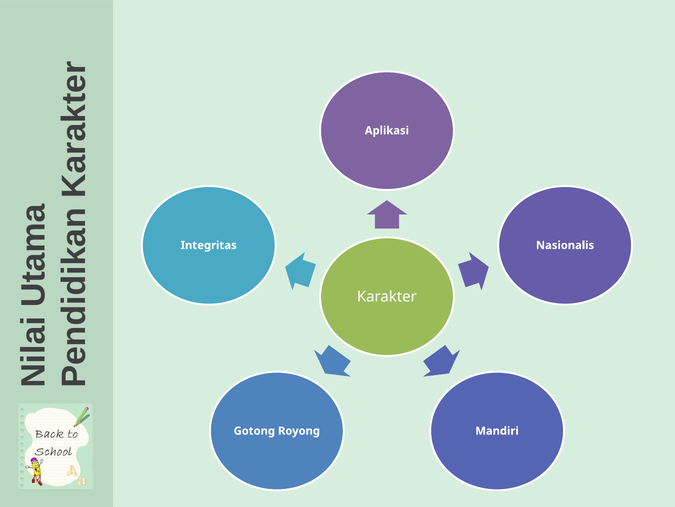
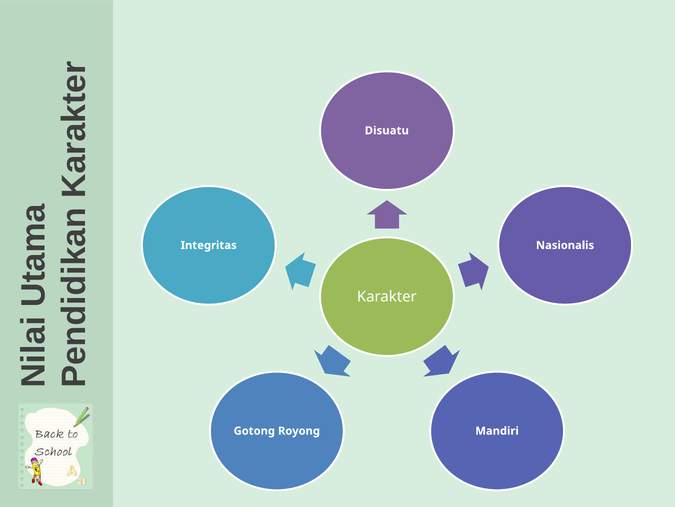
Aplikasi: Aplikasi -> Disuatu (387, 130)
